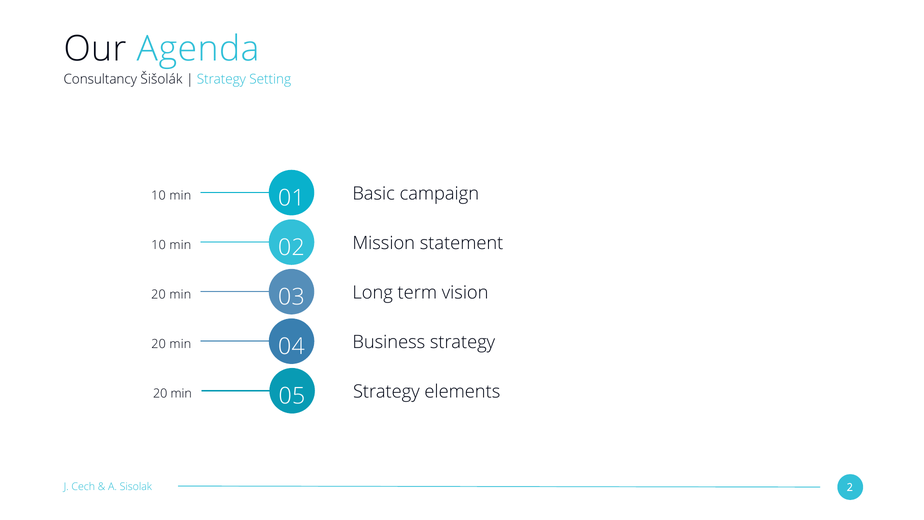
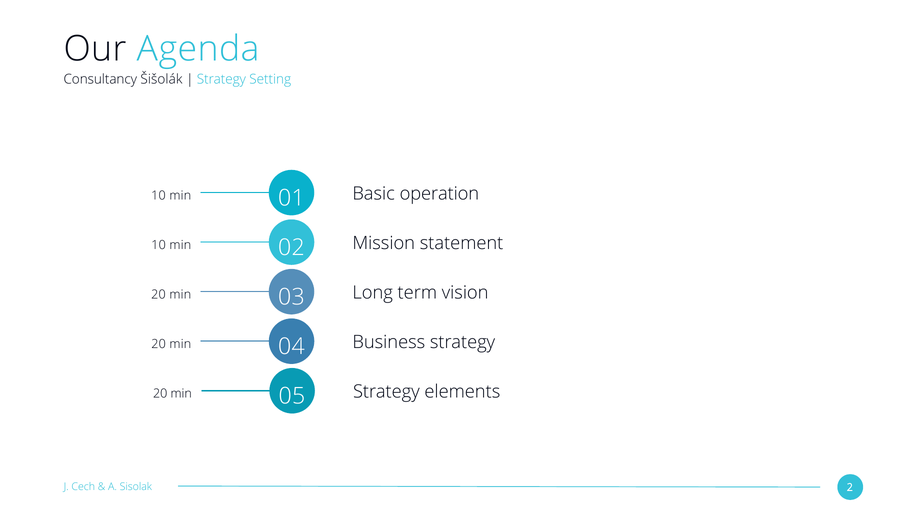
campaign: campaign -> operation (439, 194)
